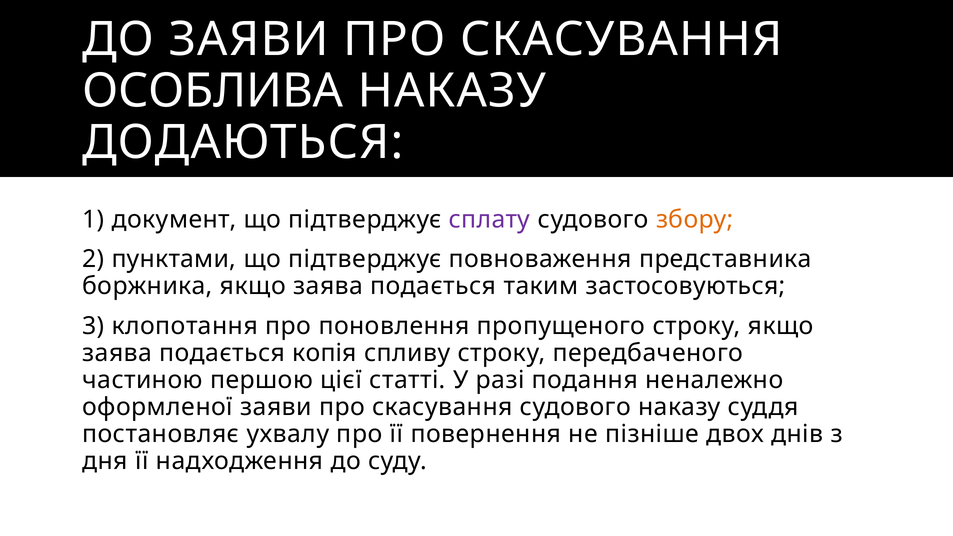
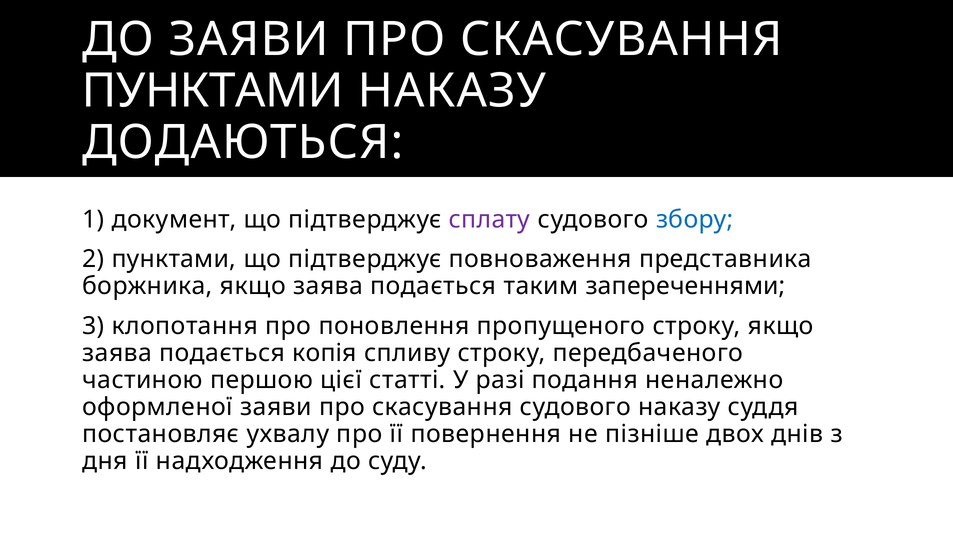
ОСОБЛИВА: ОСОБЛИВА -> ПУНКТАМИ (213, 91)
збору colour: orange -> blue (695, 220)
застосовуються: застосовуються -> запереченнями (686, 286)
